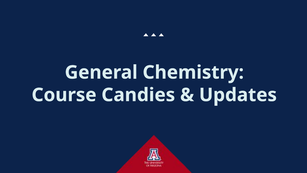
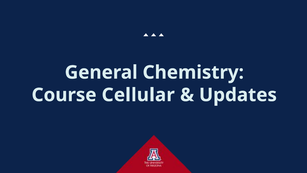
Candies: Candies -> Cellular (138, 95)
